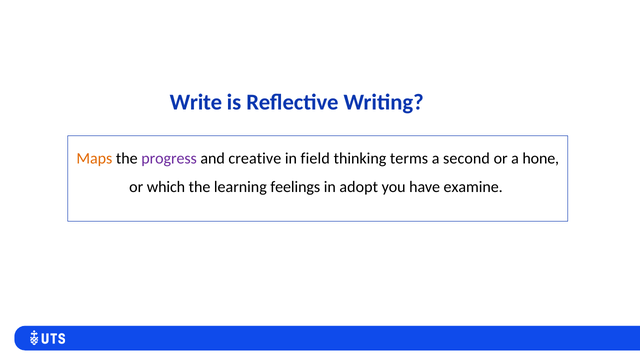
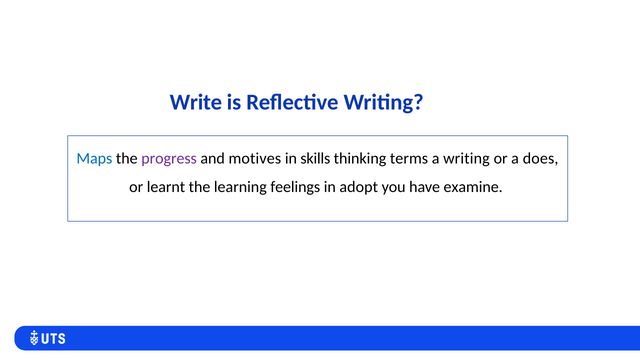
Maps colour: orange -> blue (94, 158)
creative: creative -> motives (255, 158)
field: field -> skills (315, 158)
a second: second -> writing (466, 158)
hone: hone -> does (541, 158)
which: which -> learnt (166, 187)
